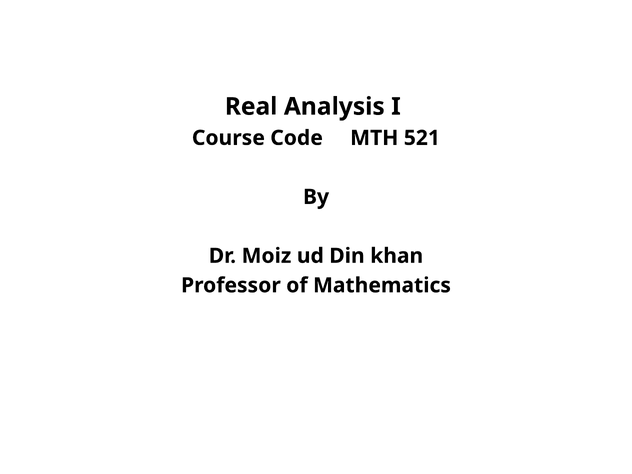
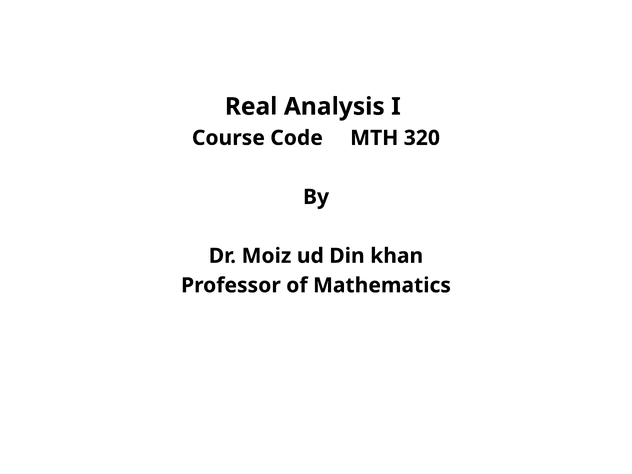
521: 521 -> 320 (422, 138)
